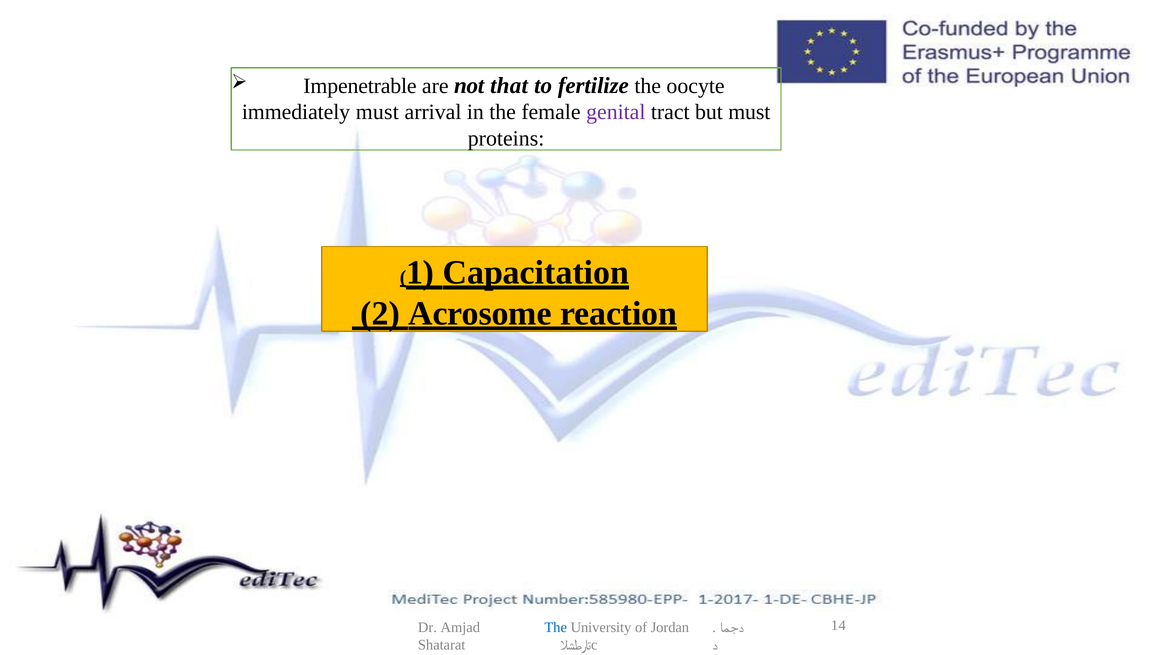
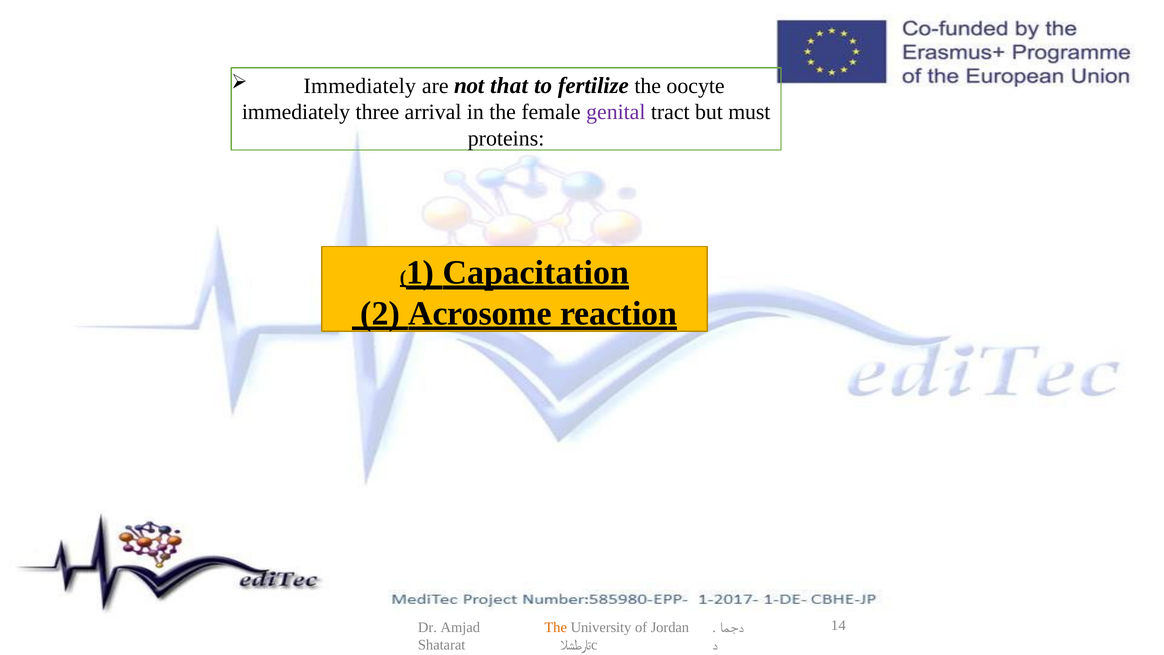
Impenetrable: Impenetrable -> Immediately (360, 86)
immediately must: must -> three (377, 112)
The colour: blue -> orange (556, 627)
